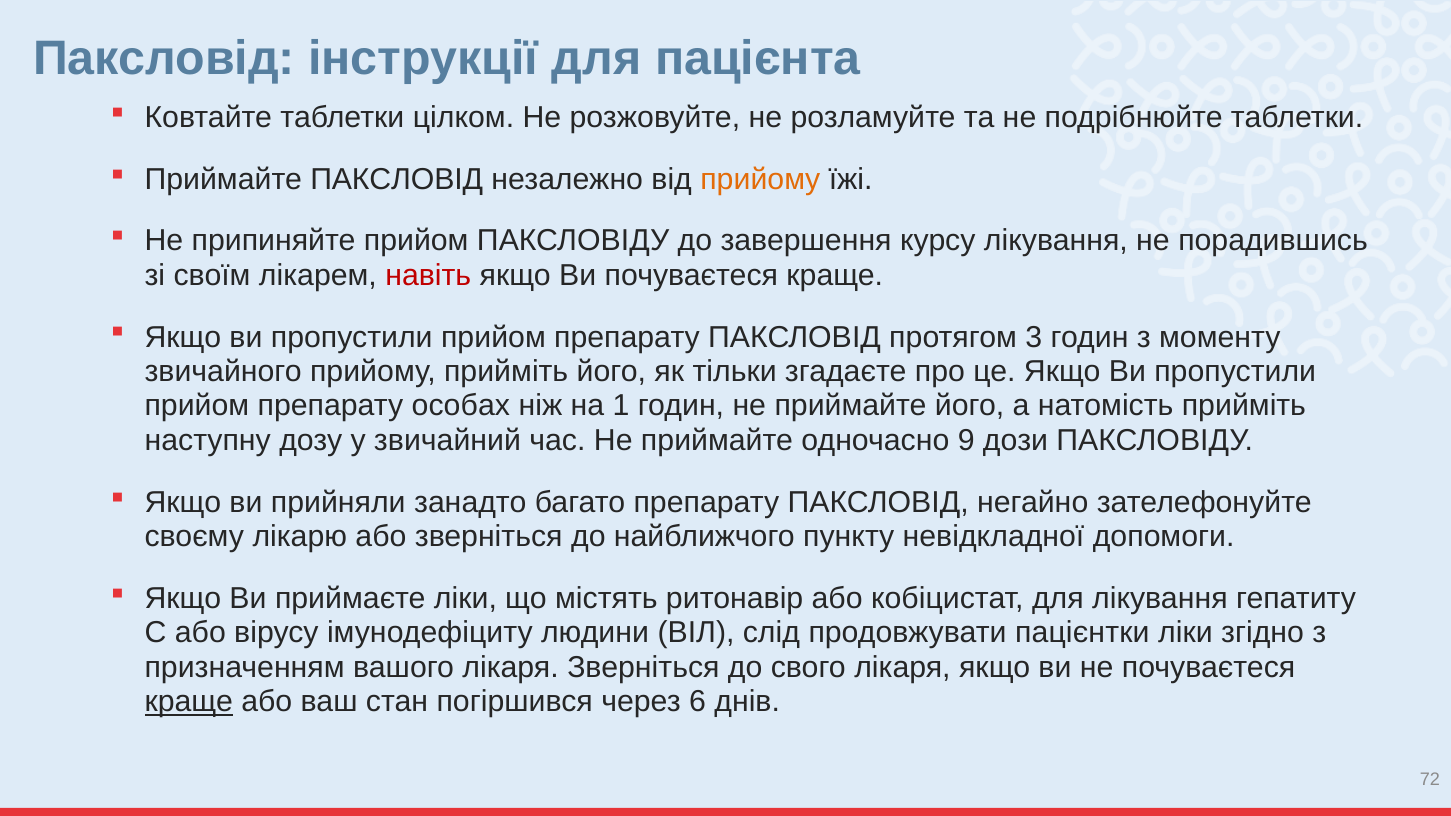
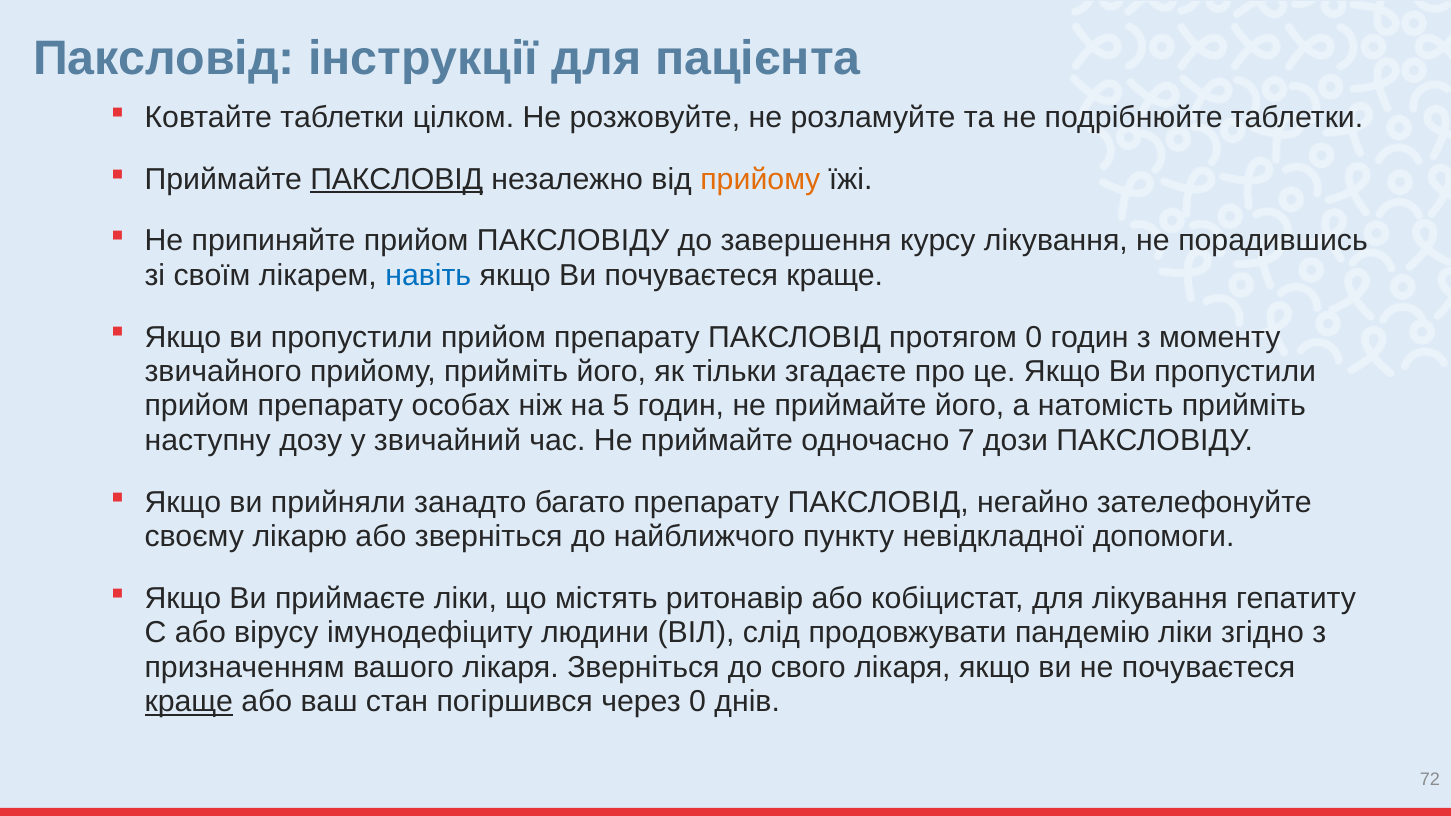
ПАКСЛОВІД underline: none -> present (397, 179)
навіть colour: red -> blue (428, 275)
протягом 3: 3 -> 0 (1034, 337)
1: 1 -> 5 (621, 406)
9: 9 -> 7 (966, 441)
пацієнтки: пацієнтки -> пандемію (1082, 633)
через 6: 6 -> 0 (698, 702)
